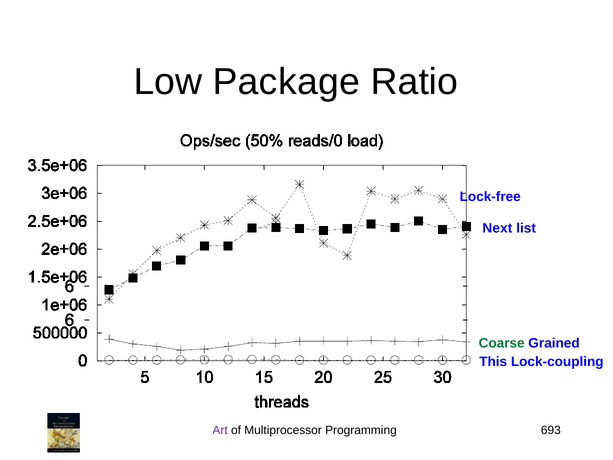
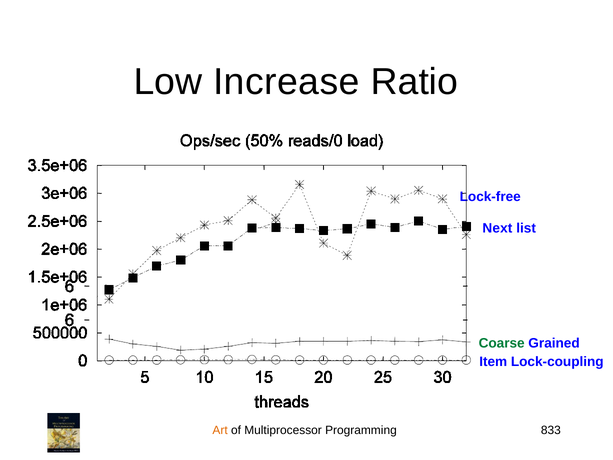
Package: Package -> Increase (286, 82)
This: This -> Item (493, 362)
Art colour: purple -> orange (220, 430)
693: 693 -> 833 (551, 430)
